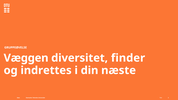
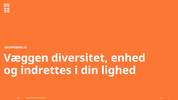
finder: finder -> enhed (128, 58)
næste: næste -> lighed (119, 70)
